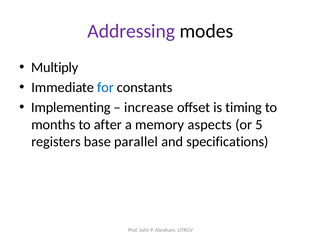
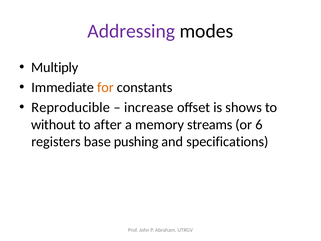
for colour: blue -> orange (106, 87)
Implementing: Implementing -> Reproducible (71, 107)
timing: timing -> shows (244, 107)
months: months -> without (53, 124)
aspects: aspects -> streams (210, 124)
5: 5 -> 6 (259, 124)
parallel: parallel -> pushing (136, 142)
